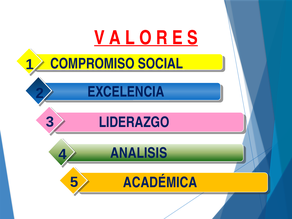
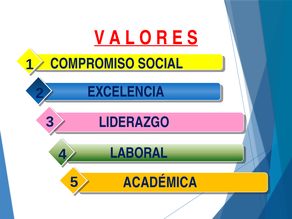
ANALISIS: ANALISIS -> LABORAL (139, 153)
